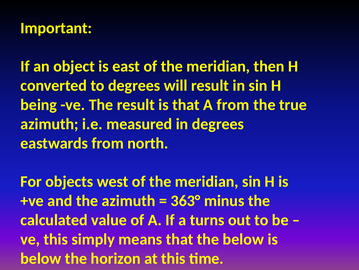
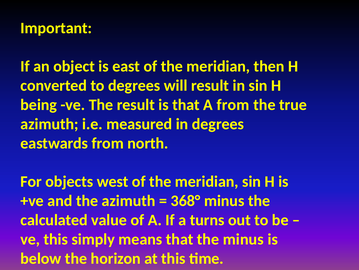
363°: 363° -> 368° (186, 200)
the below: below -> minus (243, 239)
